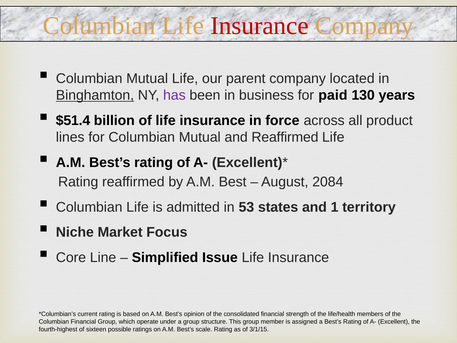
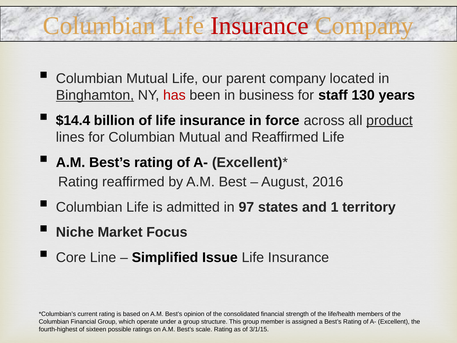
has colour: purple -> red (174, 95)
paid: paid -> staff (333, 95)
$51.4: $51.4 -> $14.4 (73, 120)
product underline: none -> present (389, 120)
2084: 2084 -> 2016 (328, 182)
53: 53 -> 97 (246, 207)
